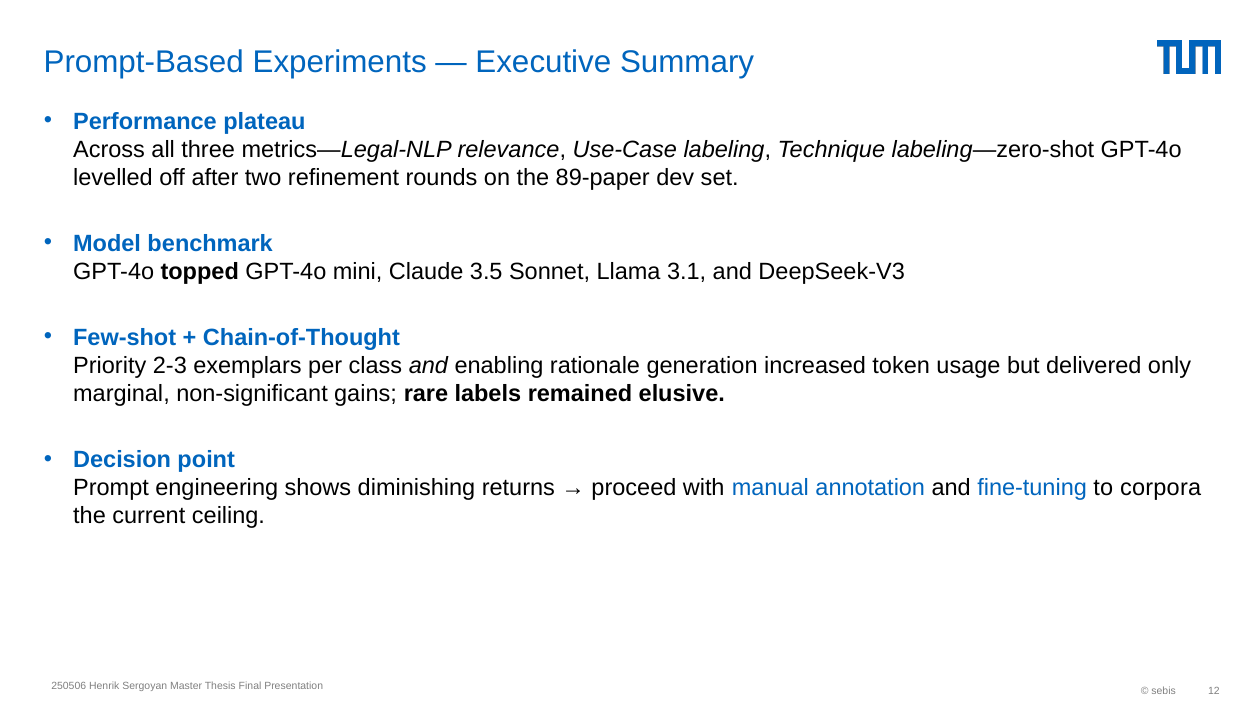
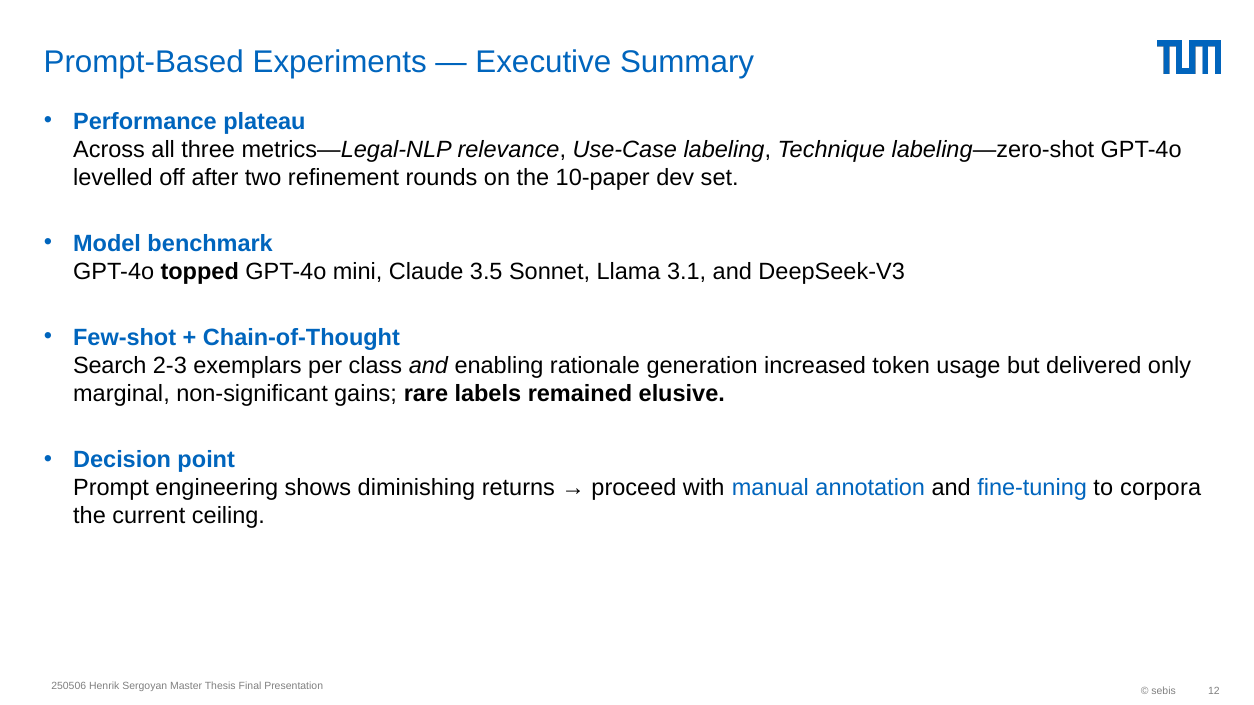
89-paper: 89-paper -> 10-paper (603, 178)
Priority: Priority -> Search (110, 366)
